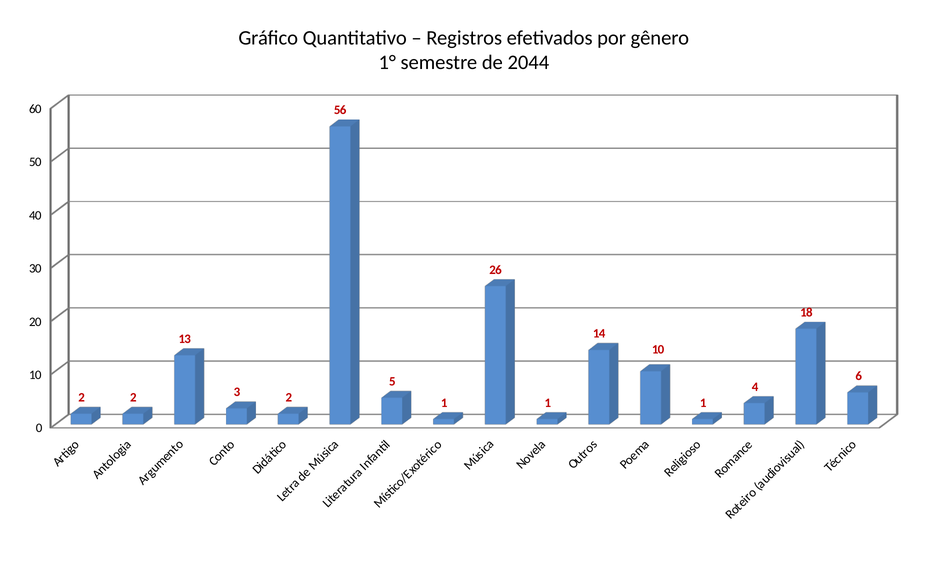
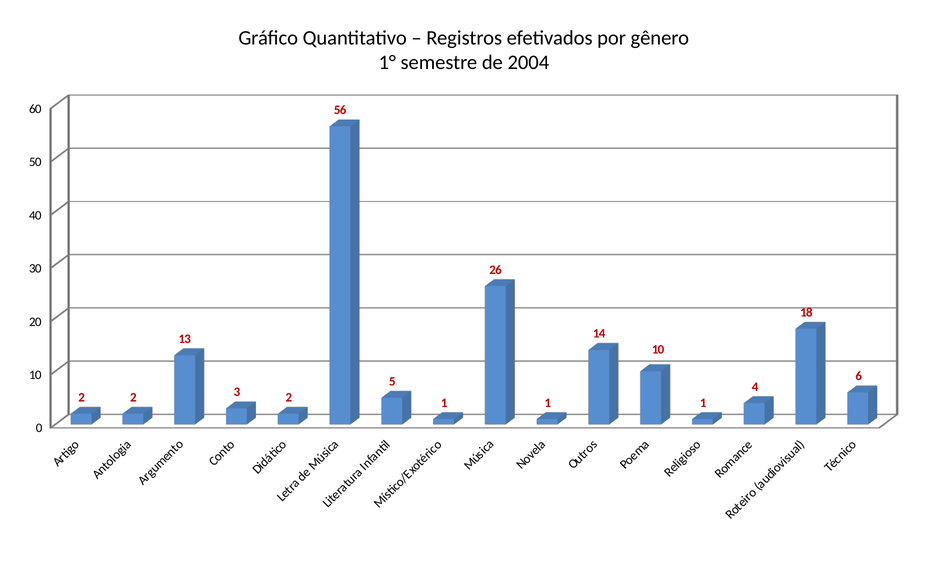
2044: 2044 -> 2004 (528, 63)
